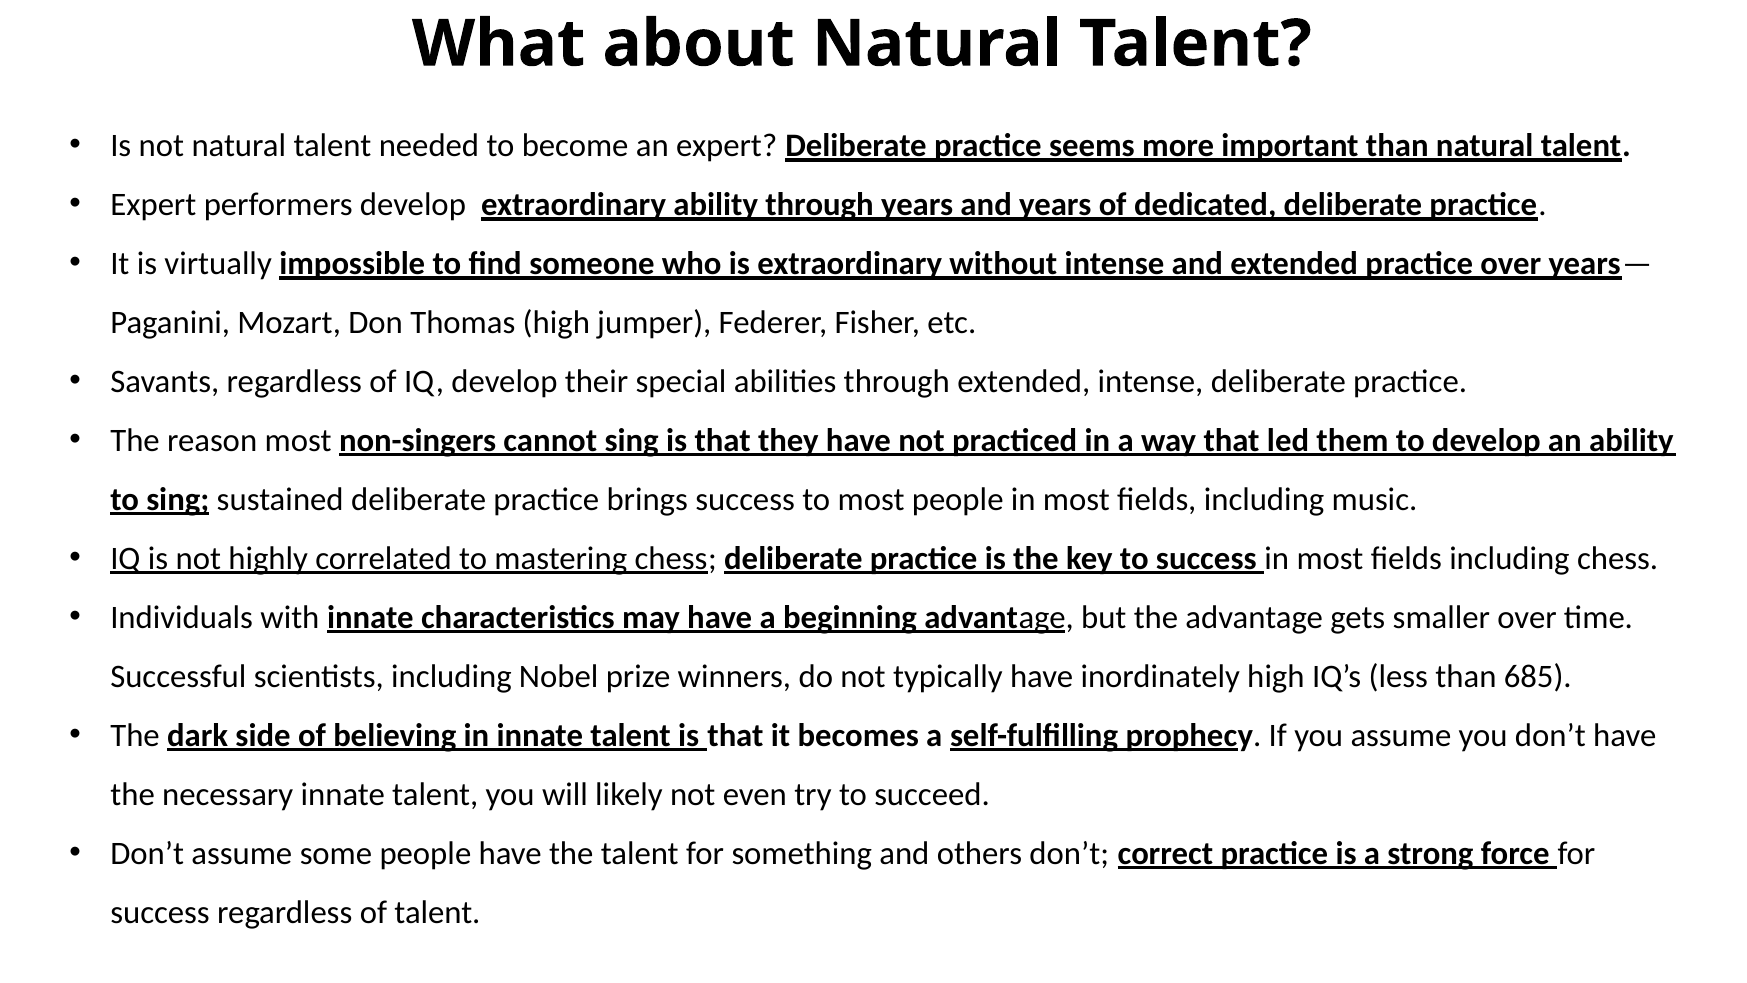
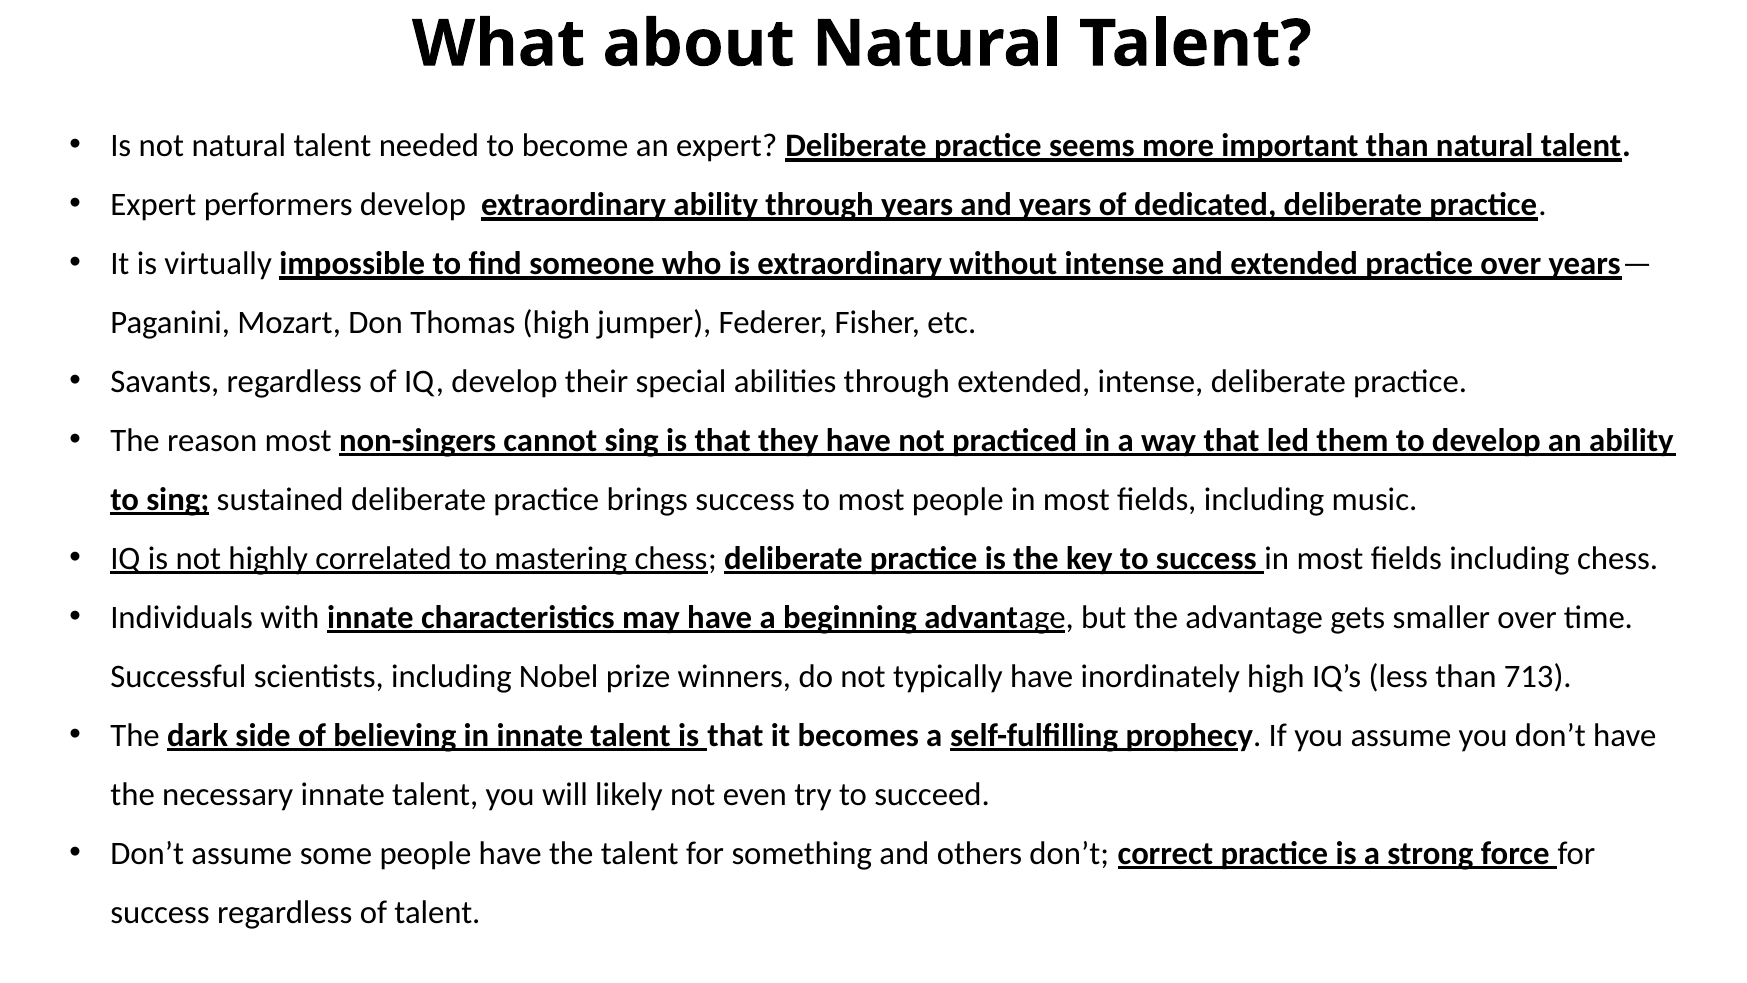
685: 685 -> 713 (1538, 676)
